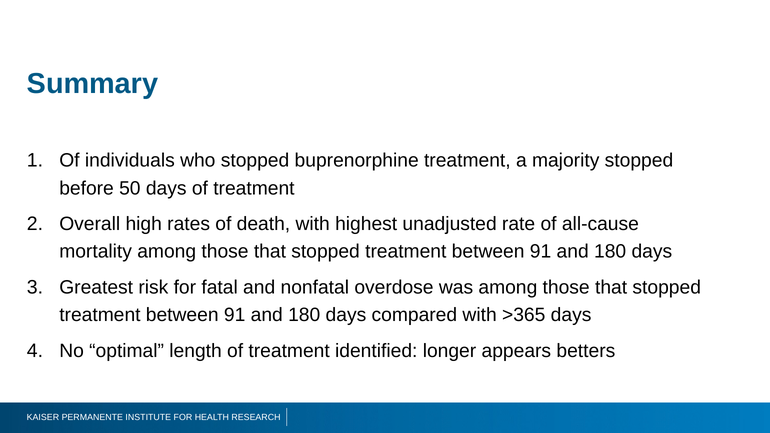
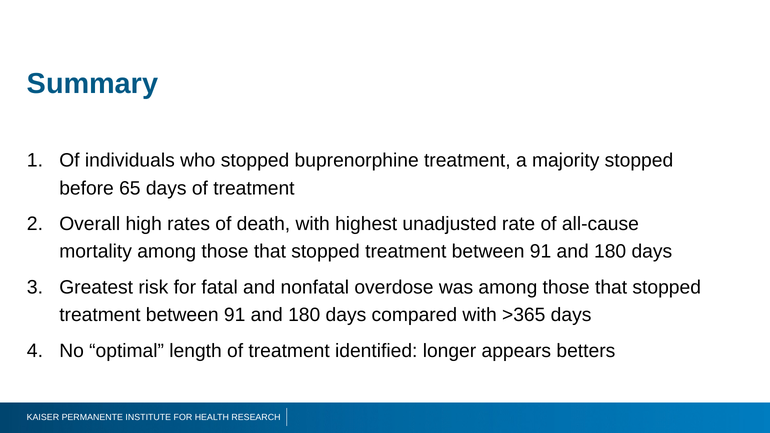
50: 50 -> 65 (130, 188)
